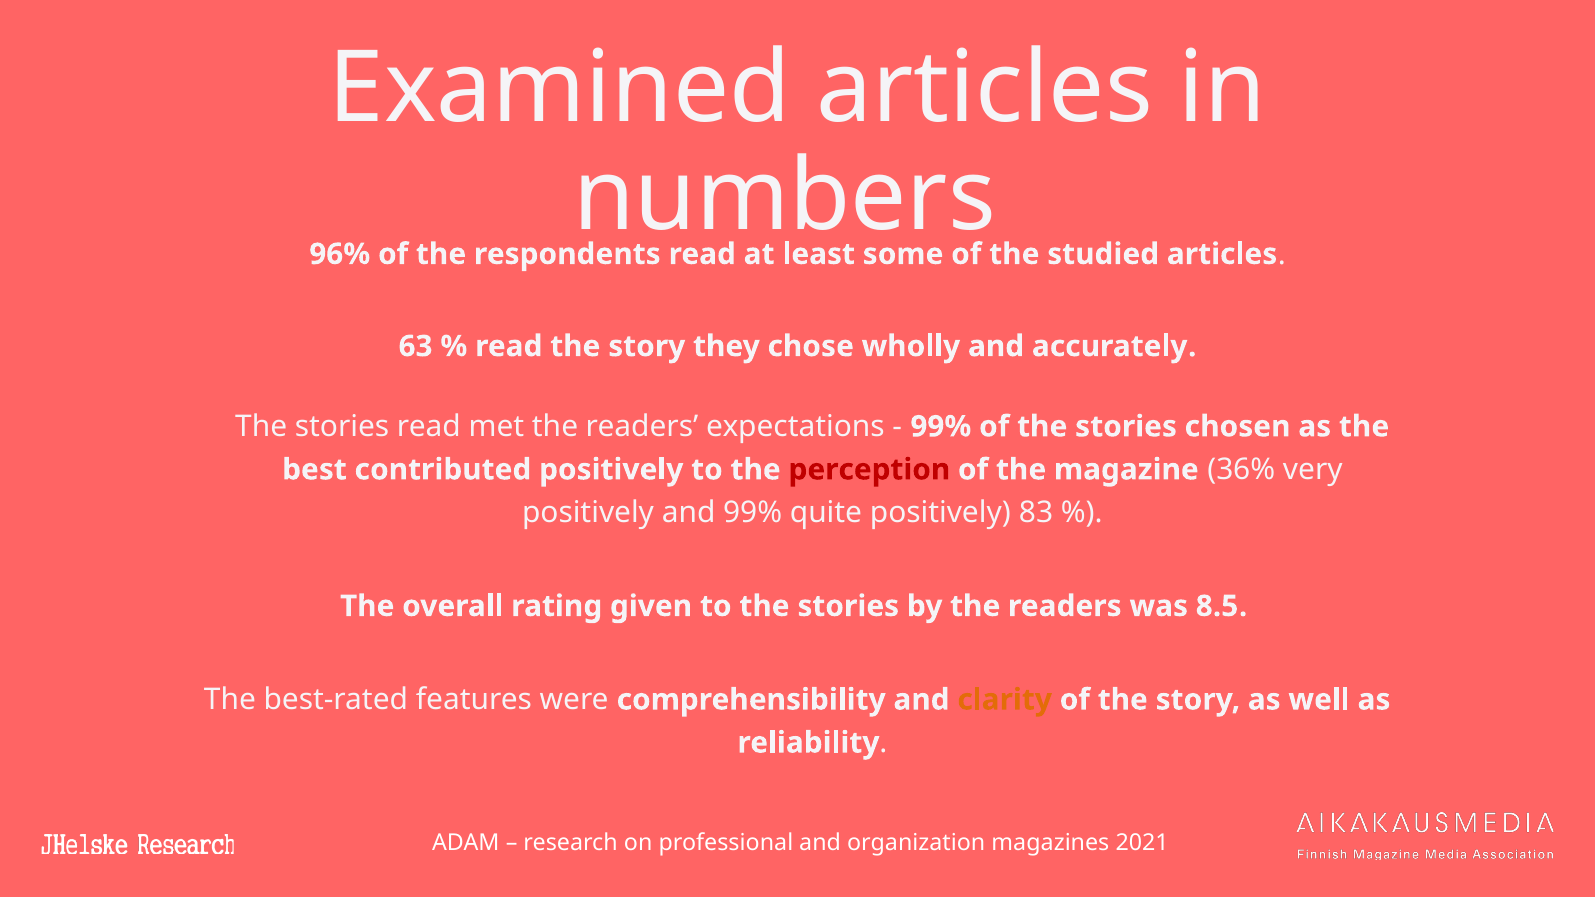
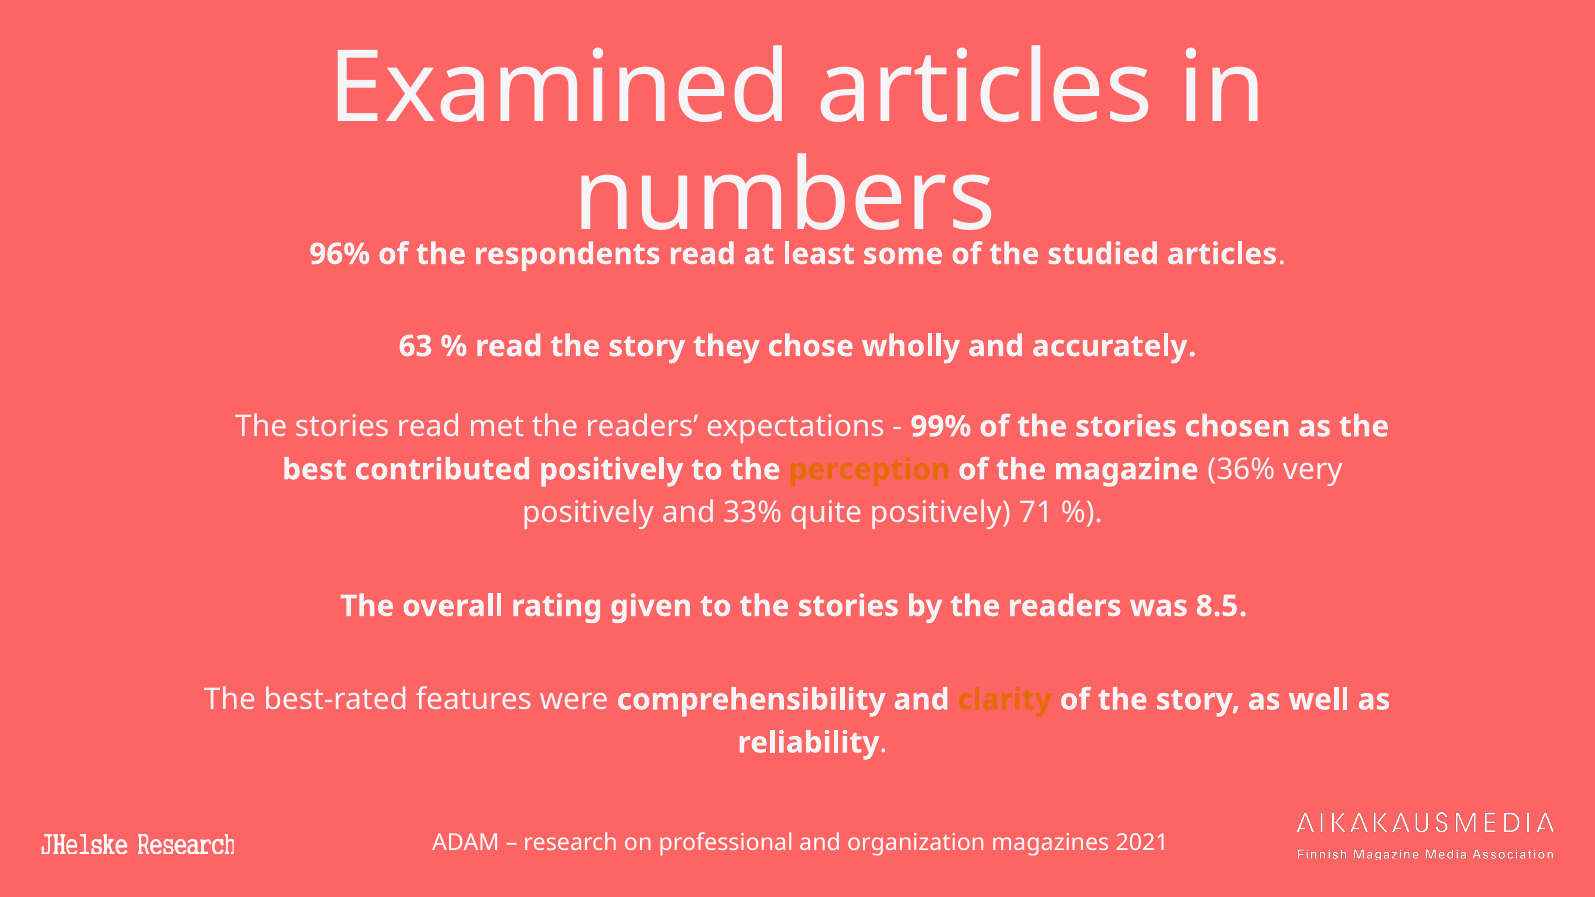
perception colour: red -> orange (869, 470)
and 99%: 99% -> 33% (753, 513)
83: 83 -> 71 (1036, 513)
